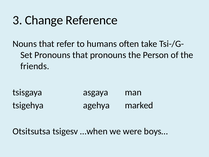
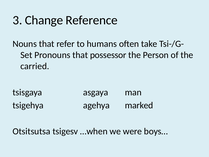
that pronouns: pronouns -> possessor (108, 55)
friends: friends -> carried (35, 66)
